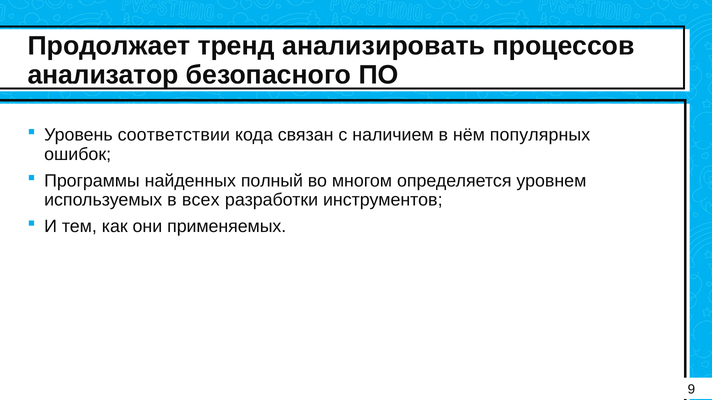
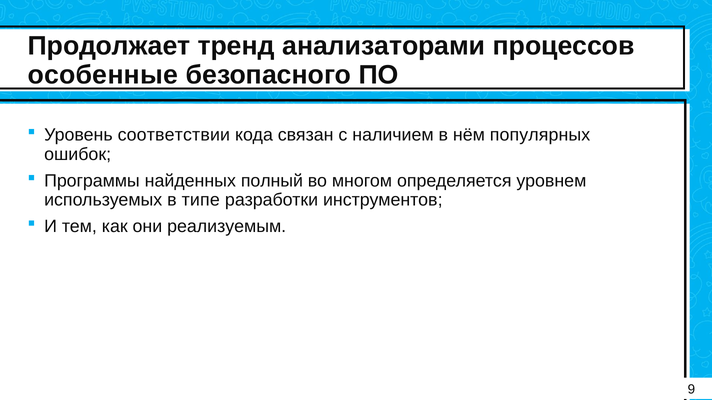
анализировать: анализировать -> анализаторами (384, 46)
анализатор: анализатор -> особенные (103, 75)
всех: всех -> типе (201, 200)
применяемых: применяемых -> реализуемым (227, 227)
